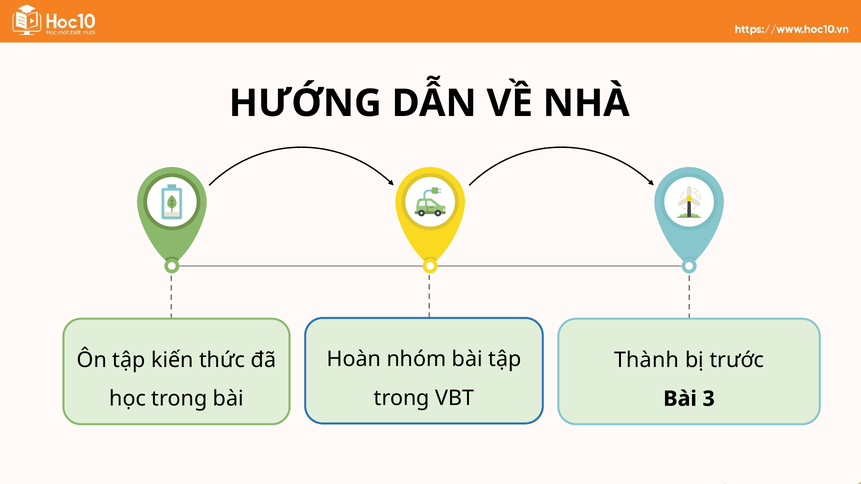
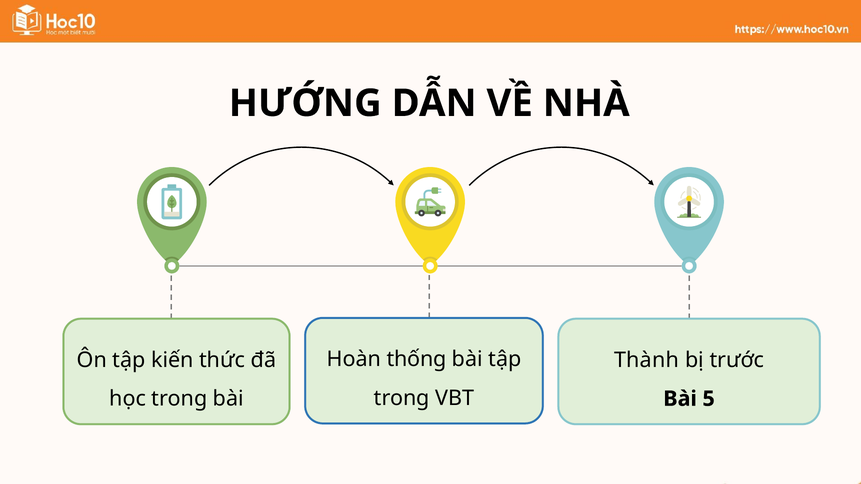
nhóm: nhóm -> thống (416, 359)
3: 3 -> 5 (709, 399)
